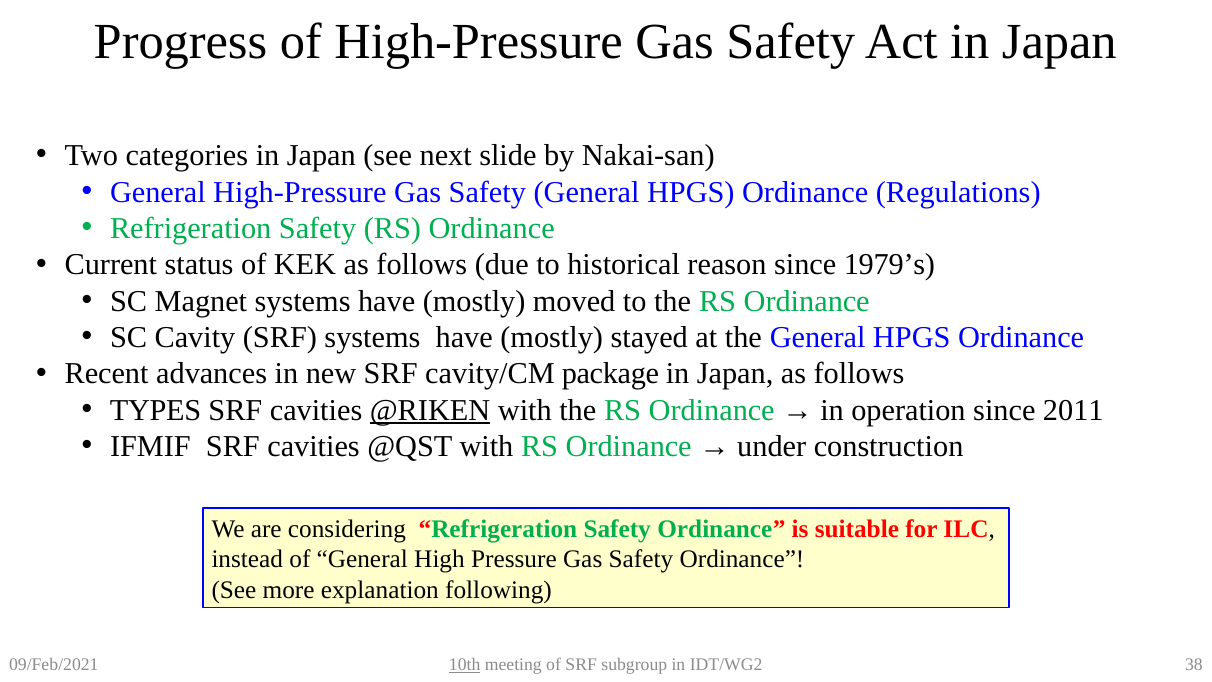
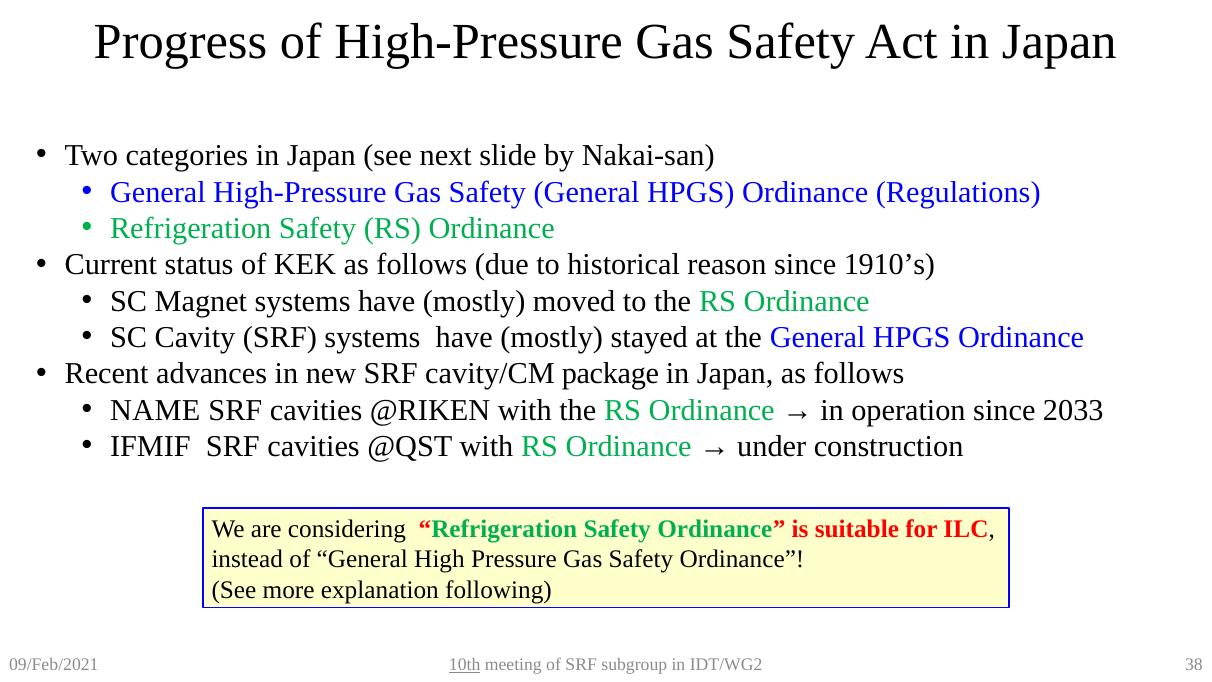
1979’s: 1979’s -> 1910’s (889, 265)
TYPES: TYPES -> NAME (155, 410)
@RIKEN underline: present -> none (430, 410)
2011: 2011 -> 2033 (1073, 410)
